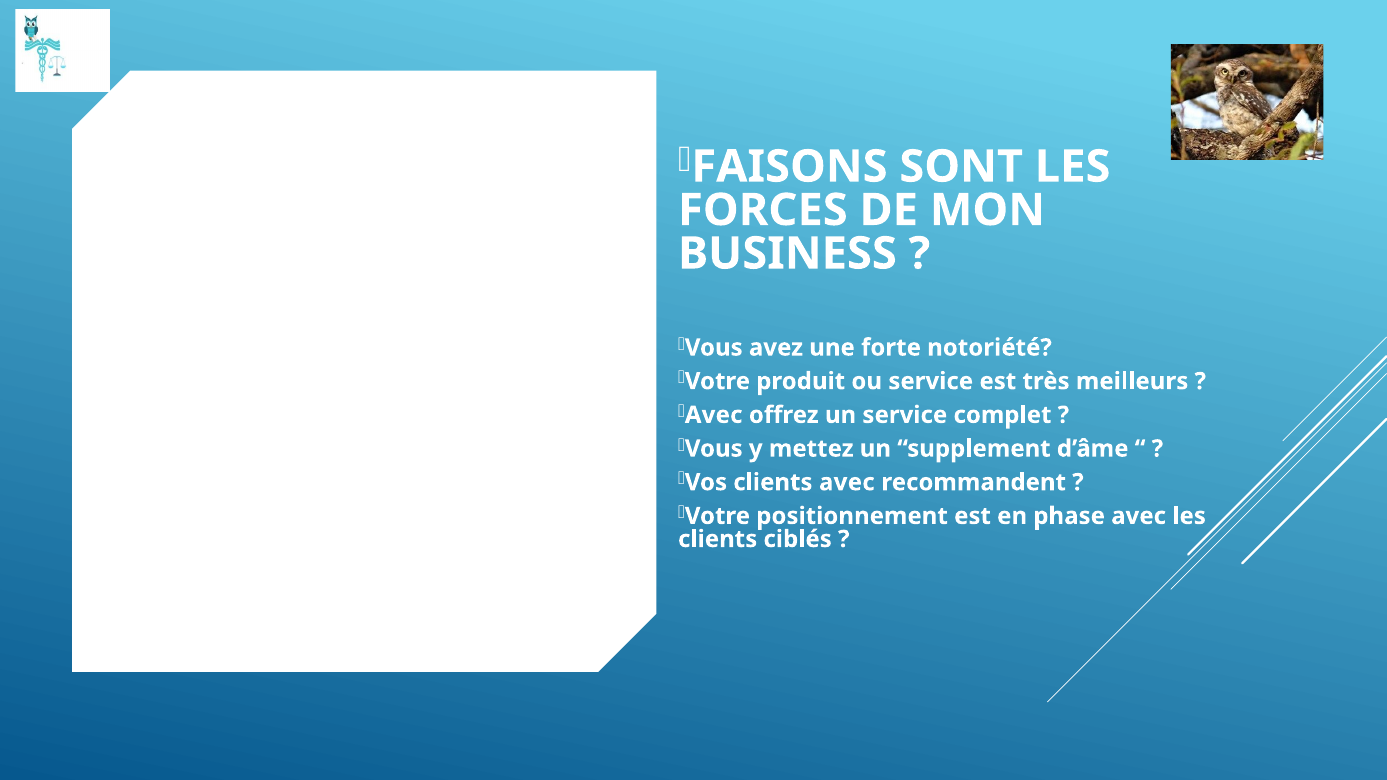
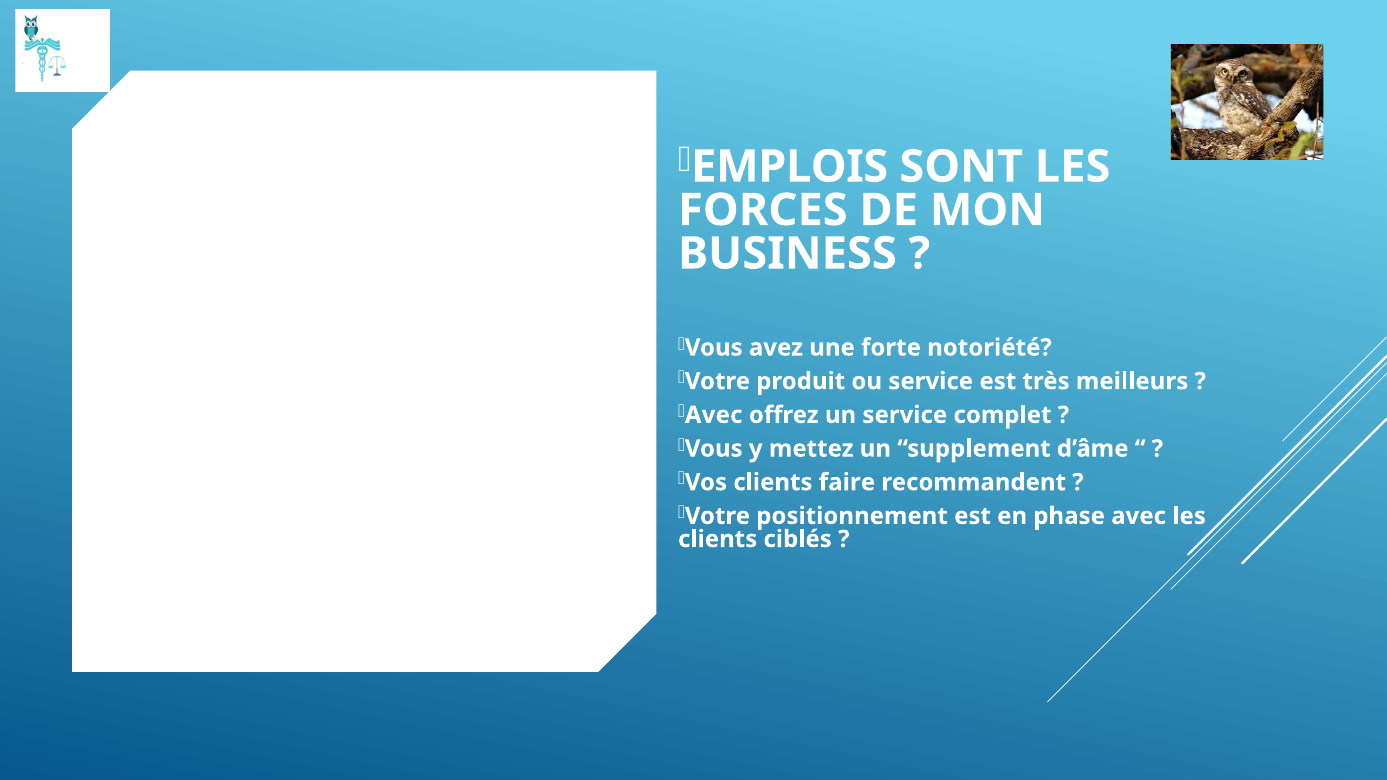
FAISONS: FAISONS -> EMPLOIS (790, 167)
clients avec: avec -> faire (847, 482)
